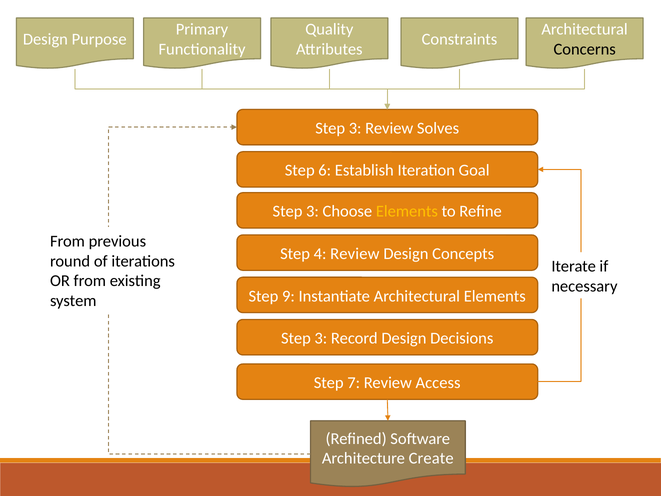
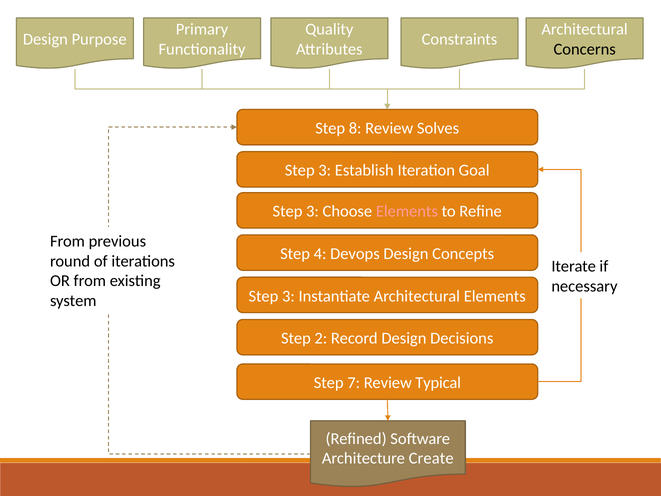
3: 3 -> 8 (355, 128)
6: 6 -> 3 (325, 170)
Elements colour: yellow -> pink (407, 211)
4 Review: Review -> Devops (355, 254)
9: 9 -> 3 (288, 296)
3: 3 -> 2 (321, 338)
Access: Access -> Typical (438, 383)
